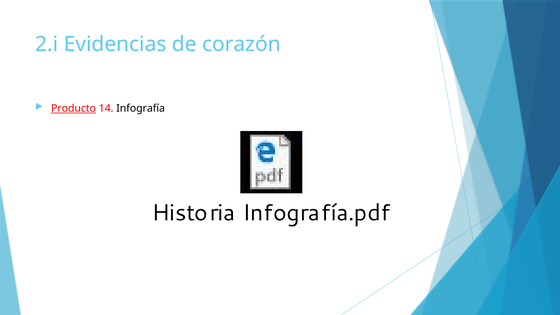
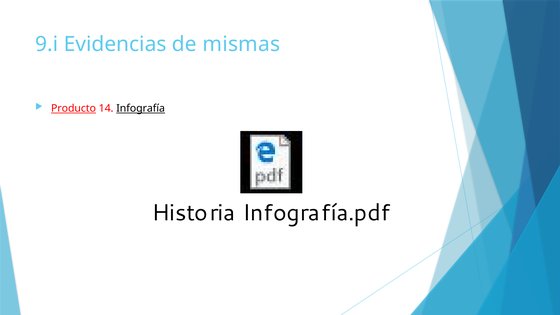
2.i: 2.i -> 9.i (47, 44)
corazón: corazón -> mismas (241, 44)
Infografía underline: none -> present (141, 108)
